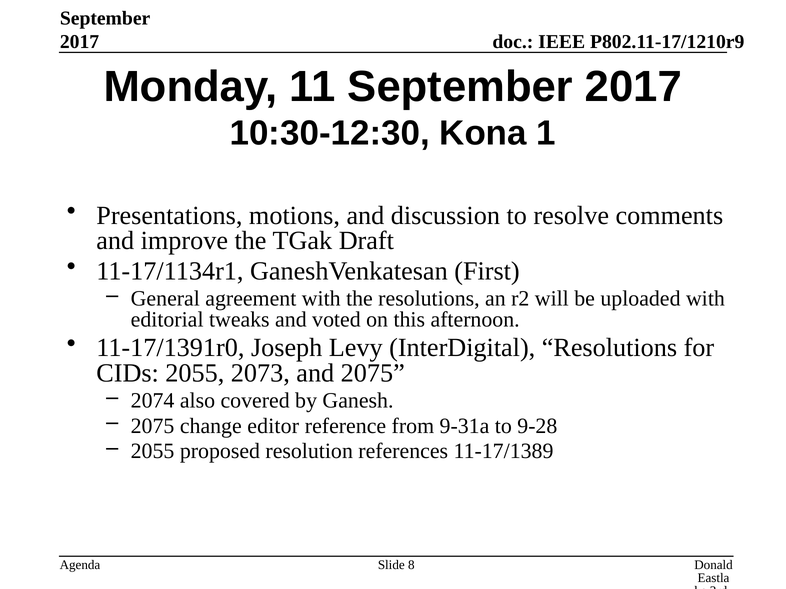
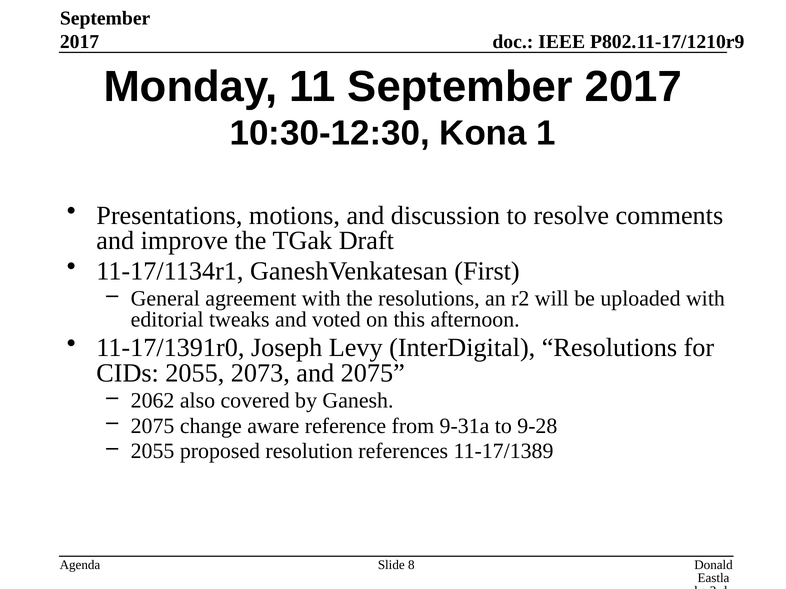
2074: 2074 -> 2062 (153, 401)
editor: editor -> aware (273, 426)
